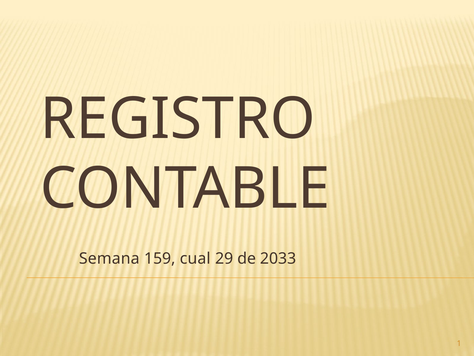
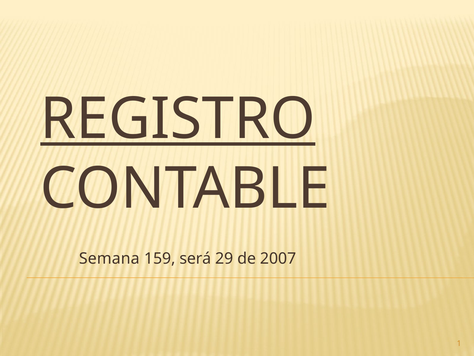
REGISTRO underline: none -> present (178, 119)
cual: cual -> será (195, 258)
2033: 2033 -> 2007 (278, 258)
